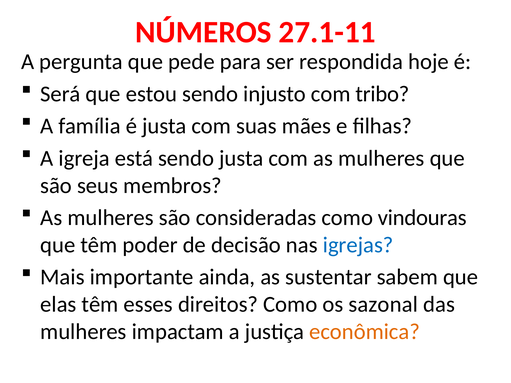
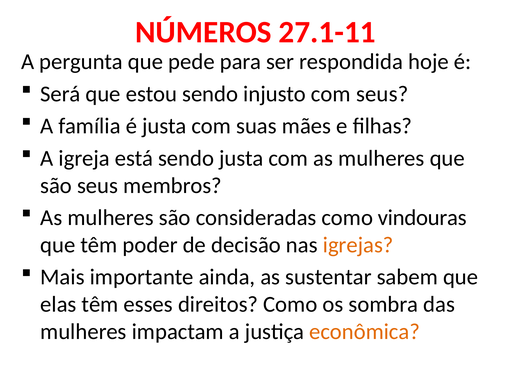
com tribo: tribo -> seus (382, 94)
igrejas colour: blue -> orange (358, 245)
sazonal: sazonal -> sombra (383, 305)
